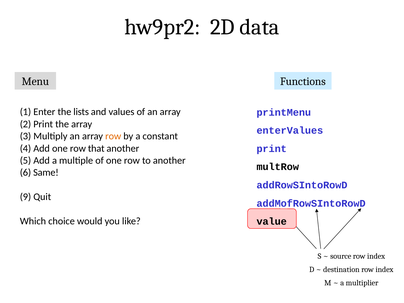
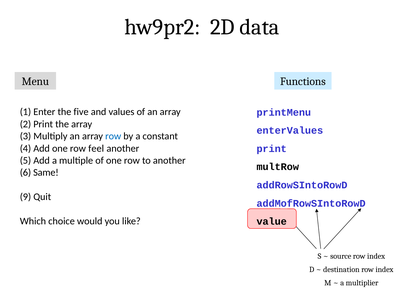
lists: lists -> five (81, 112)
row colour: orange -> blue (113, 136)
that: that -> feel (96, 148)
